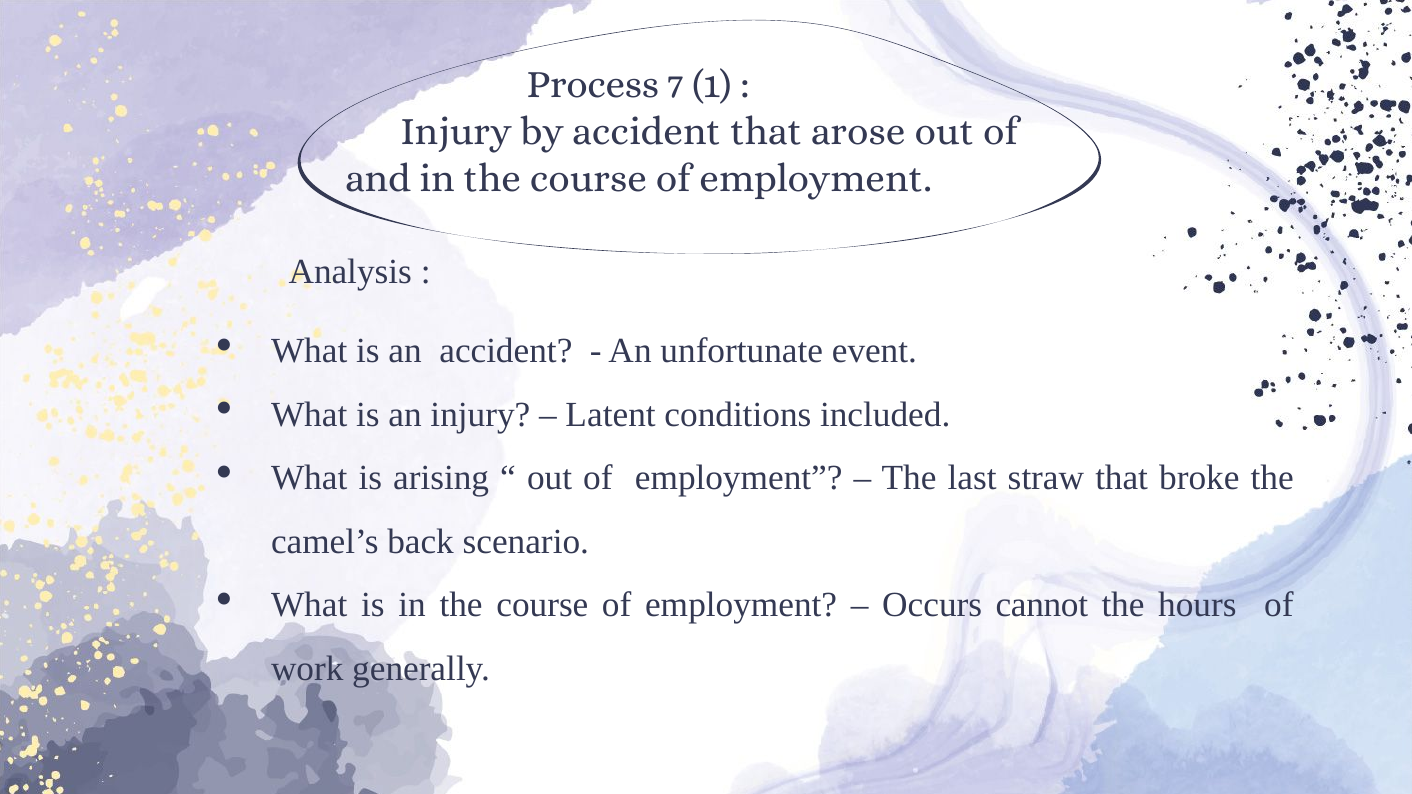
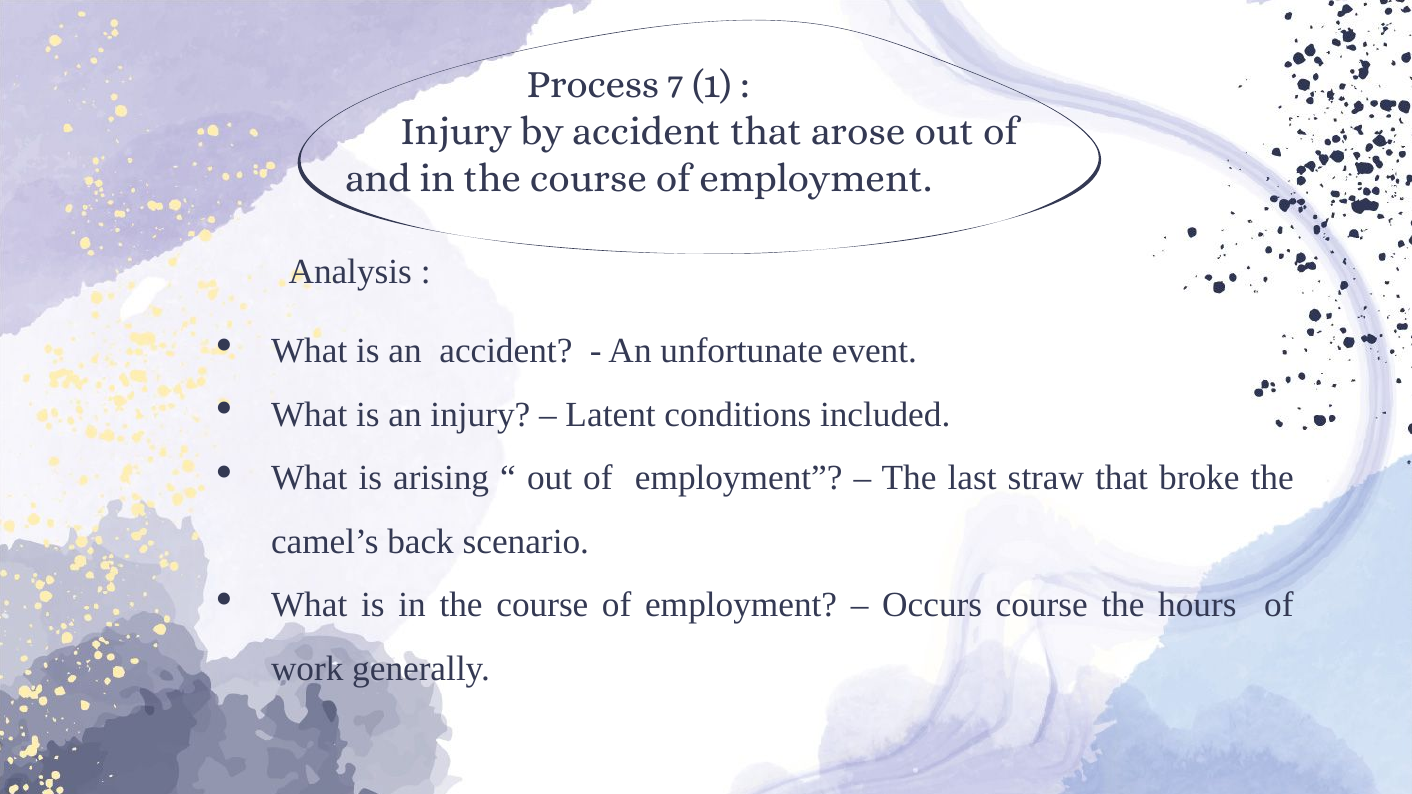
Occurs cannot: cannot -> course (1042, 605)
